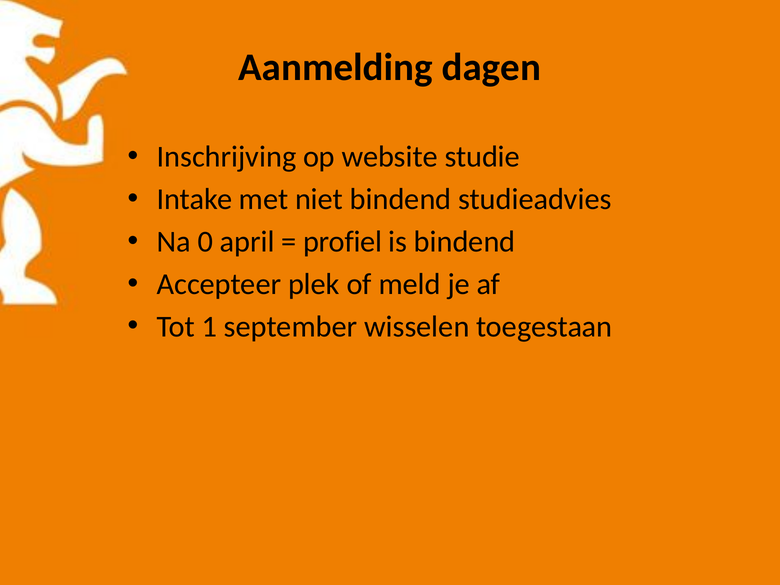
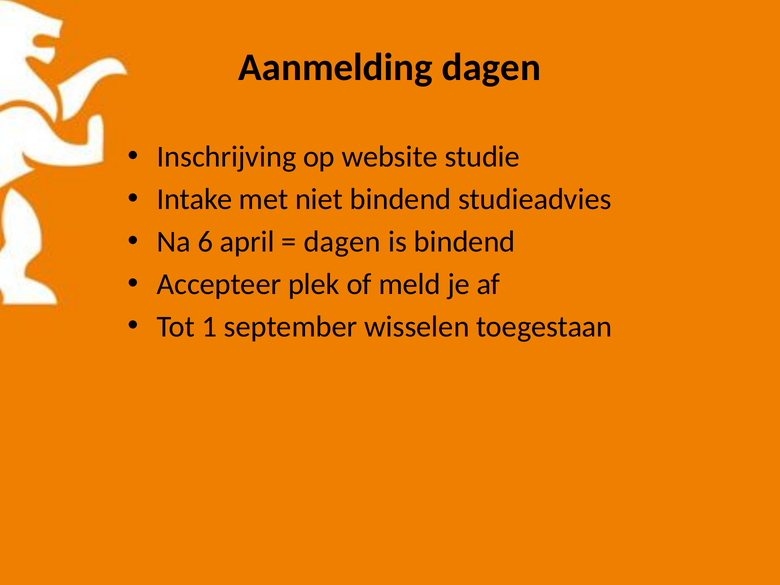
0: 0 -> 6 (205, 242)
profiel: profiel -> dagen (342, 242)
